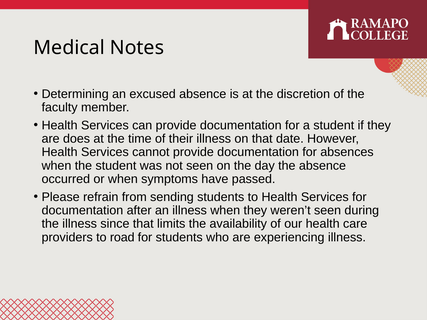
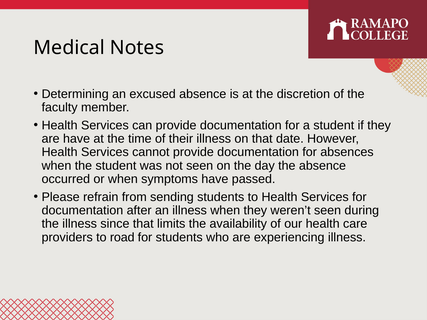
are does: does -> have (77, 139)
